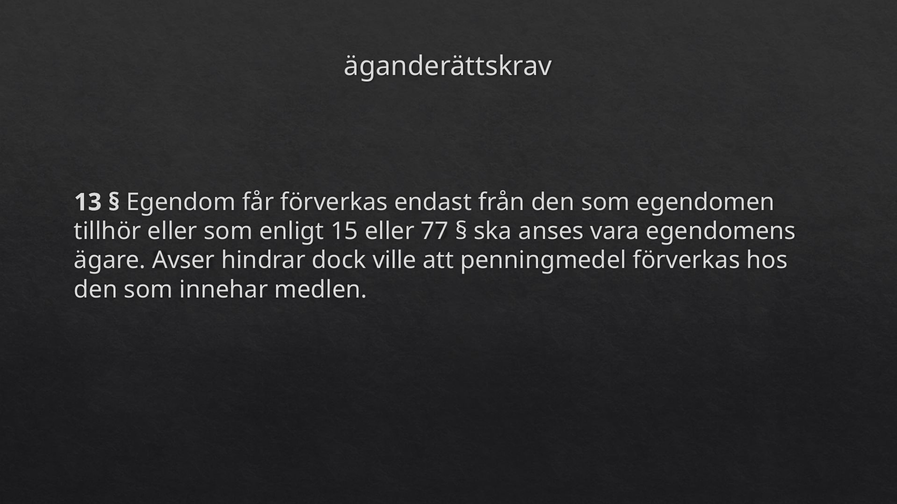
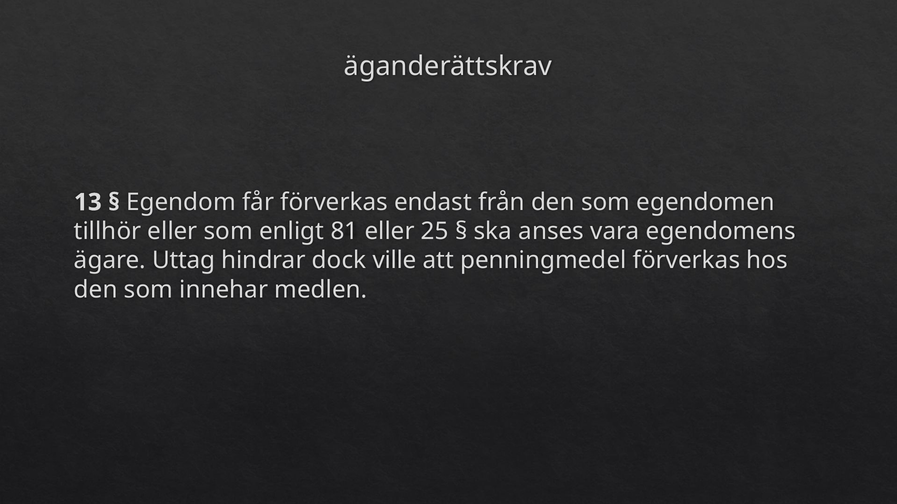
15: 15 -> 81 (344, 232)
77: 77 -> 25 (435, 232)
Avser: Avser -> Uttag (184, 261)
